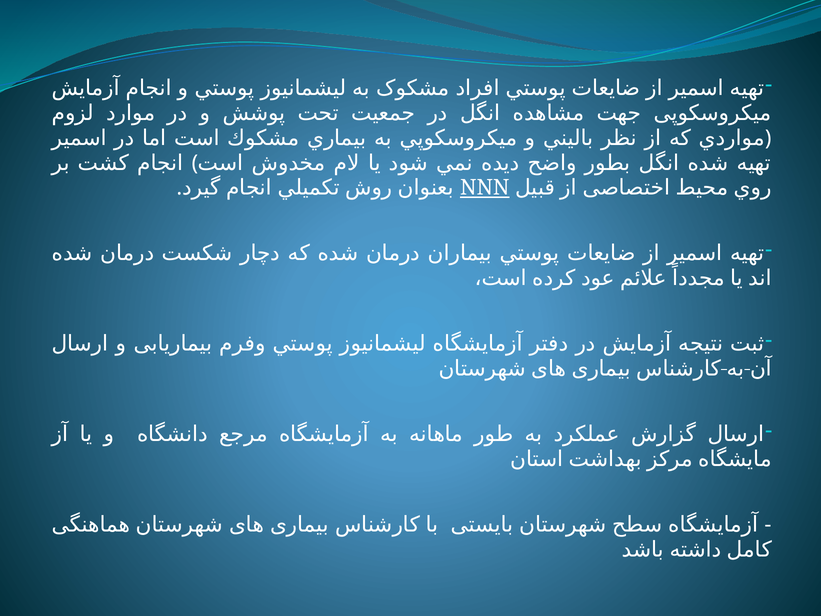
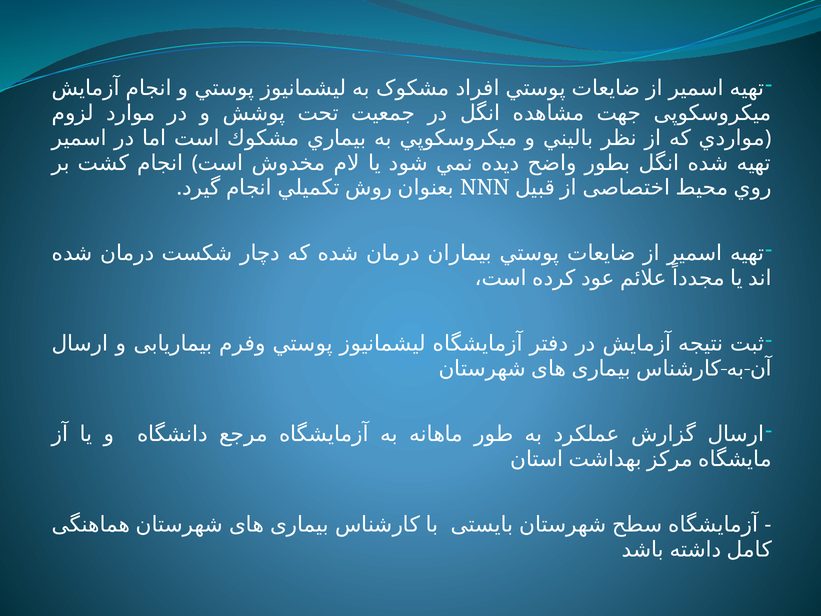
NNN underline: present -> none (485, 188)
